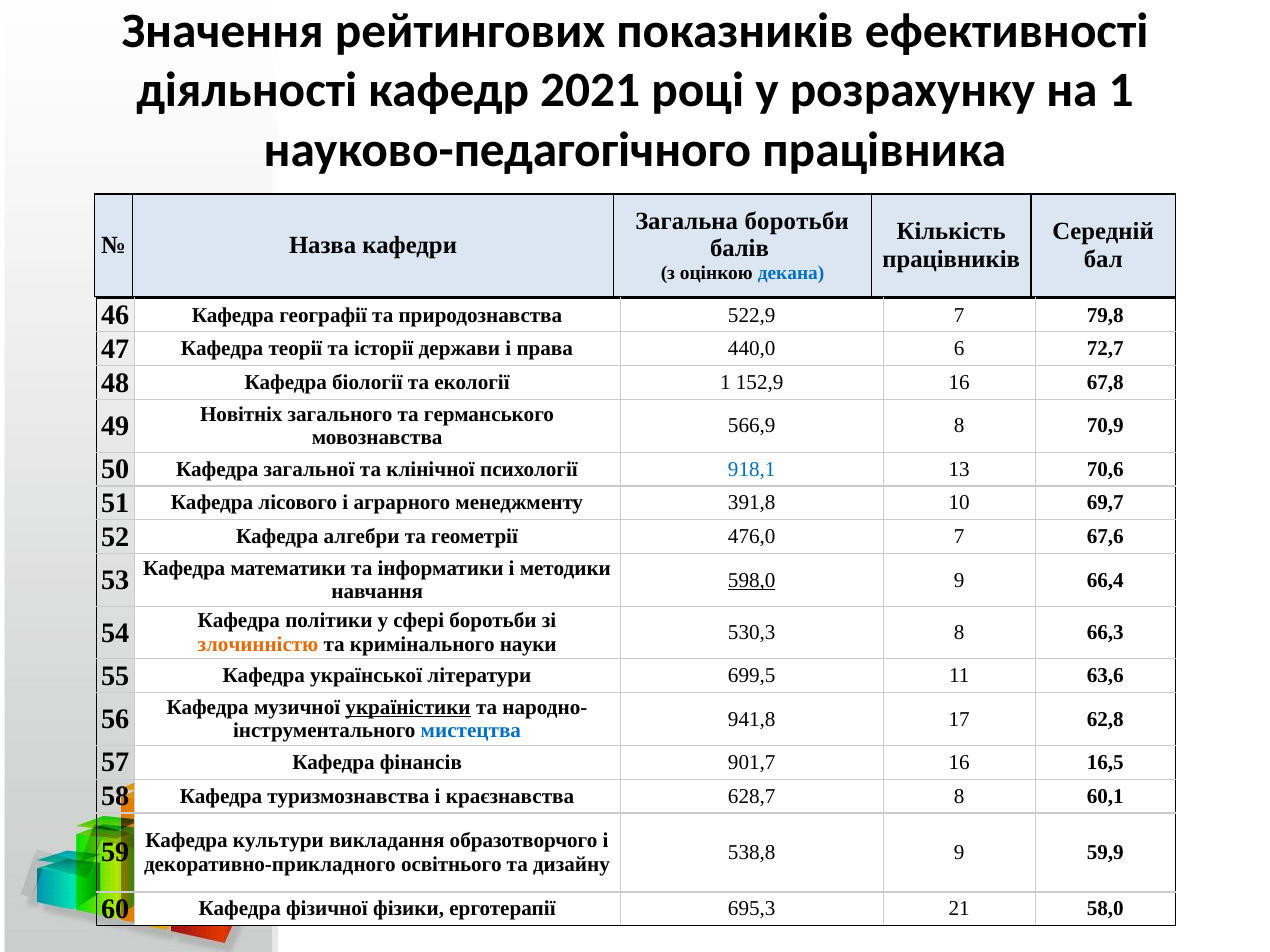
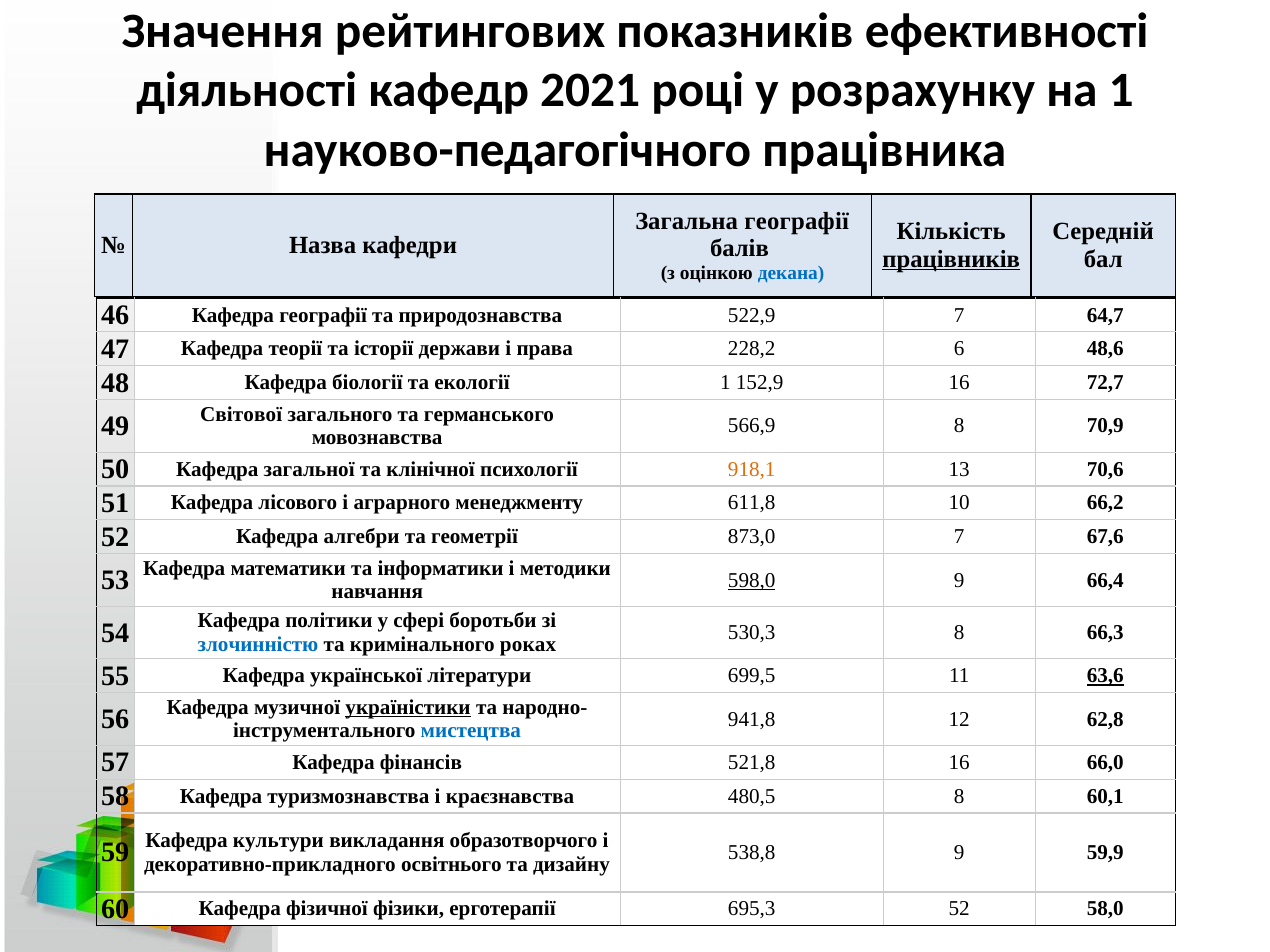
Загальна боротьби: боротьби -> географії (797, 221)
працівників underline: none -> present (951, 259)
79,8: 79,8 -> 64,7 (1105, 315)
440,0: 440,0 -> 228,2 (752, 349)
72,7: 72,7 -> 48,6 (1105, 349)
67,8: 67,8 -> 72,7 (1105, 383)
Новітніх: Новітніх -> Світової (241, 414)
918,1 colour: blue -> orange (752, 469)
391,8: 391,8 -> 611,8 (752, 503)
69,7: 69,7 -> 66,2 (1105, 503)
476,0: 476,0 -> 873,0 (752, 537)
злочинністю colour: orange -> blue (258, 645)
науки: науки -> роках (528, 645)
63,6 underline: none -> present (1105, 676)
17: 17 -> 12 (959, 720)
901,7: 901,7 -> 521,8 (752, 763)
16,5: 16,5 -> 66,0 (1105, 763)
628,7: 628,7 -> 480,5 (752, 797)
695,3 21: 21 -> 52 (959, 909)
